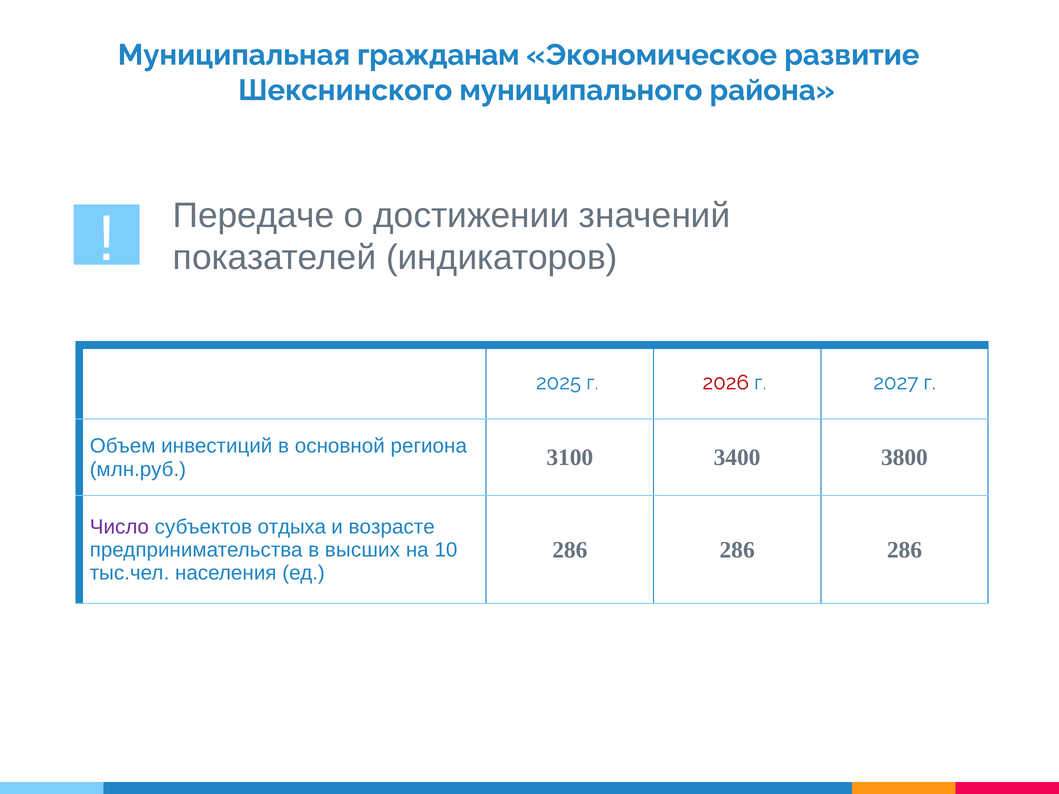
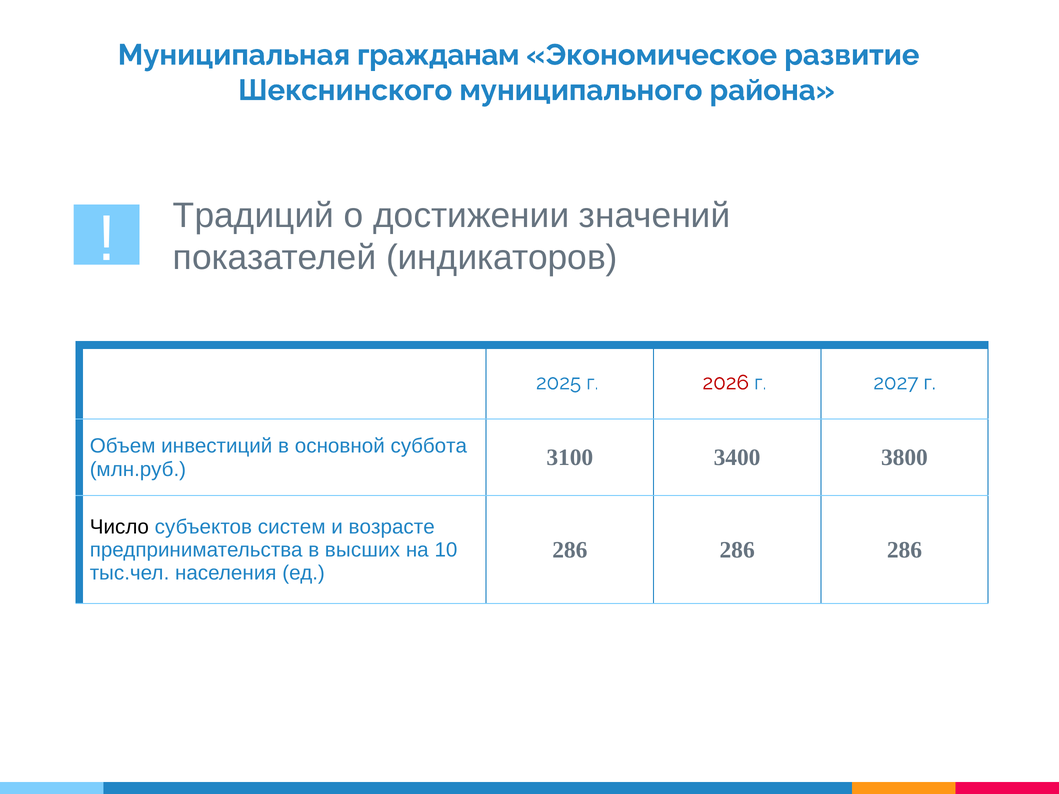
Передаче: Передаче -> Традиций (254, 216)
региона: региона -> суббота (429, 446)
Число colour: purple -> black (119, 527)
отдыха: отдыха -> систем (292, 527)
